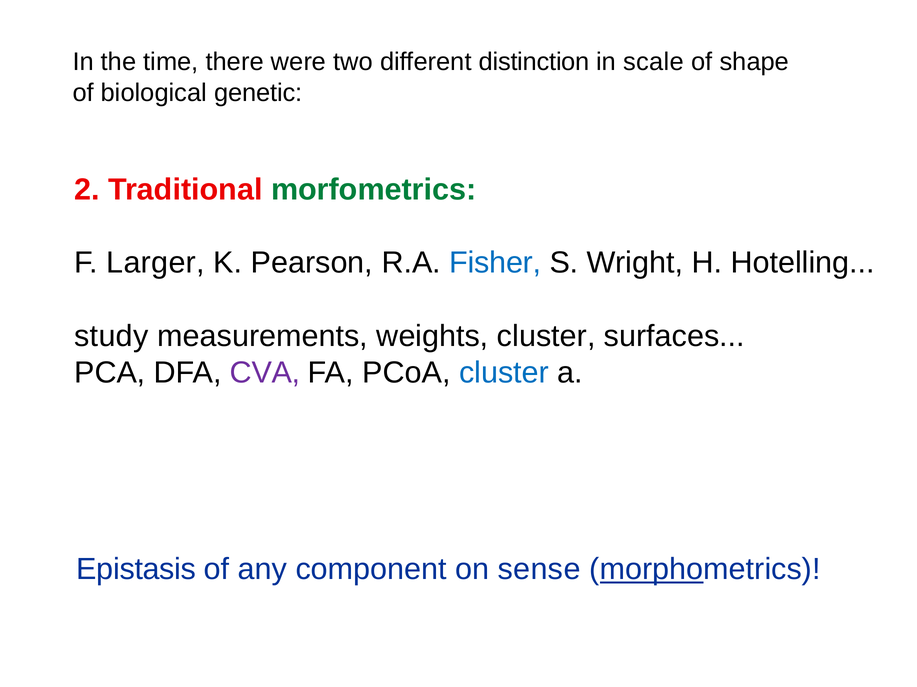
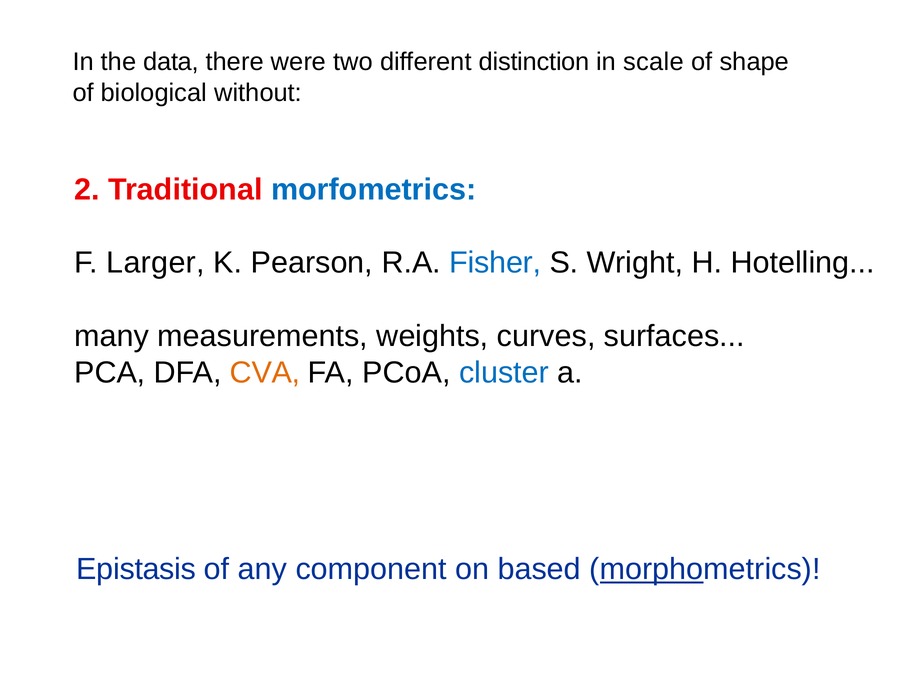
time: time -> data (171, 62)
genetic: genetic -> without (258, 93)
morfometrics colour: green -> blue (374, 190)
study: study -> many (112, 336)
weights cluster: cluster -> curves (546, 336)
CVA colour: purple -> orange (265, 373)
sense: sense -> based (539, 570)
